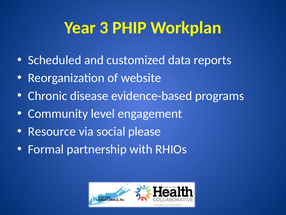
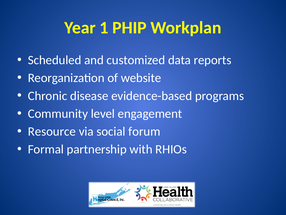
3: 3 -> 1 (104, 28)
please: please -> forum (144, 131)
